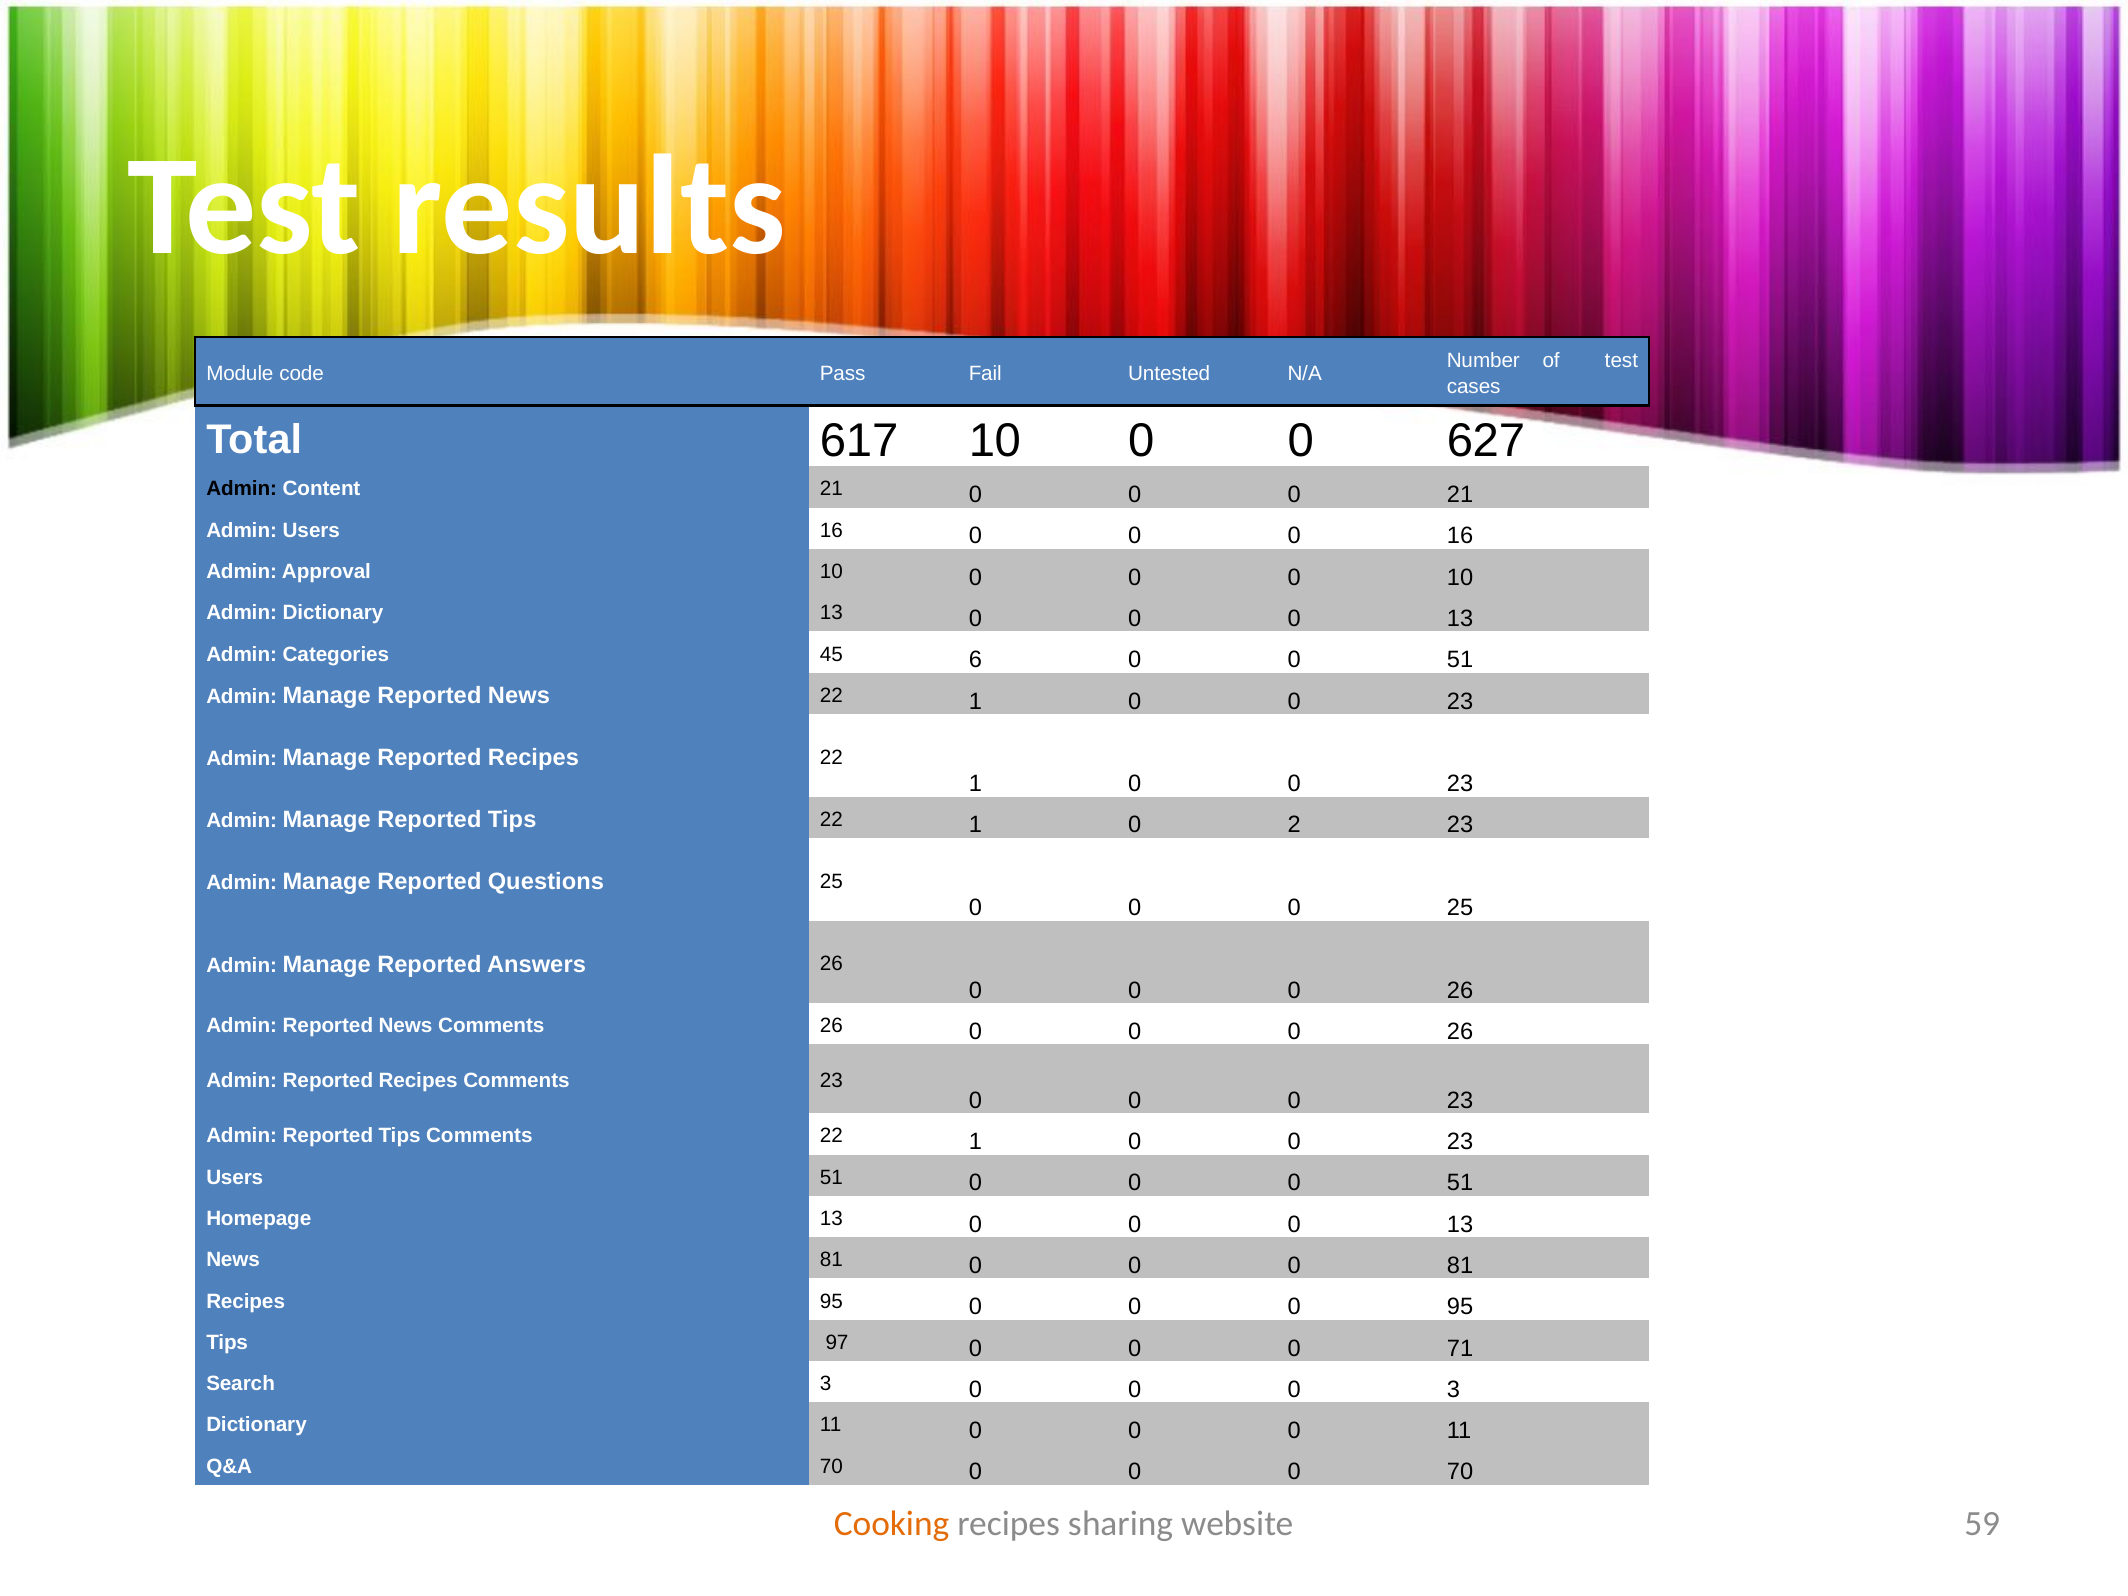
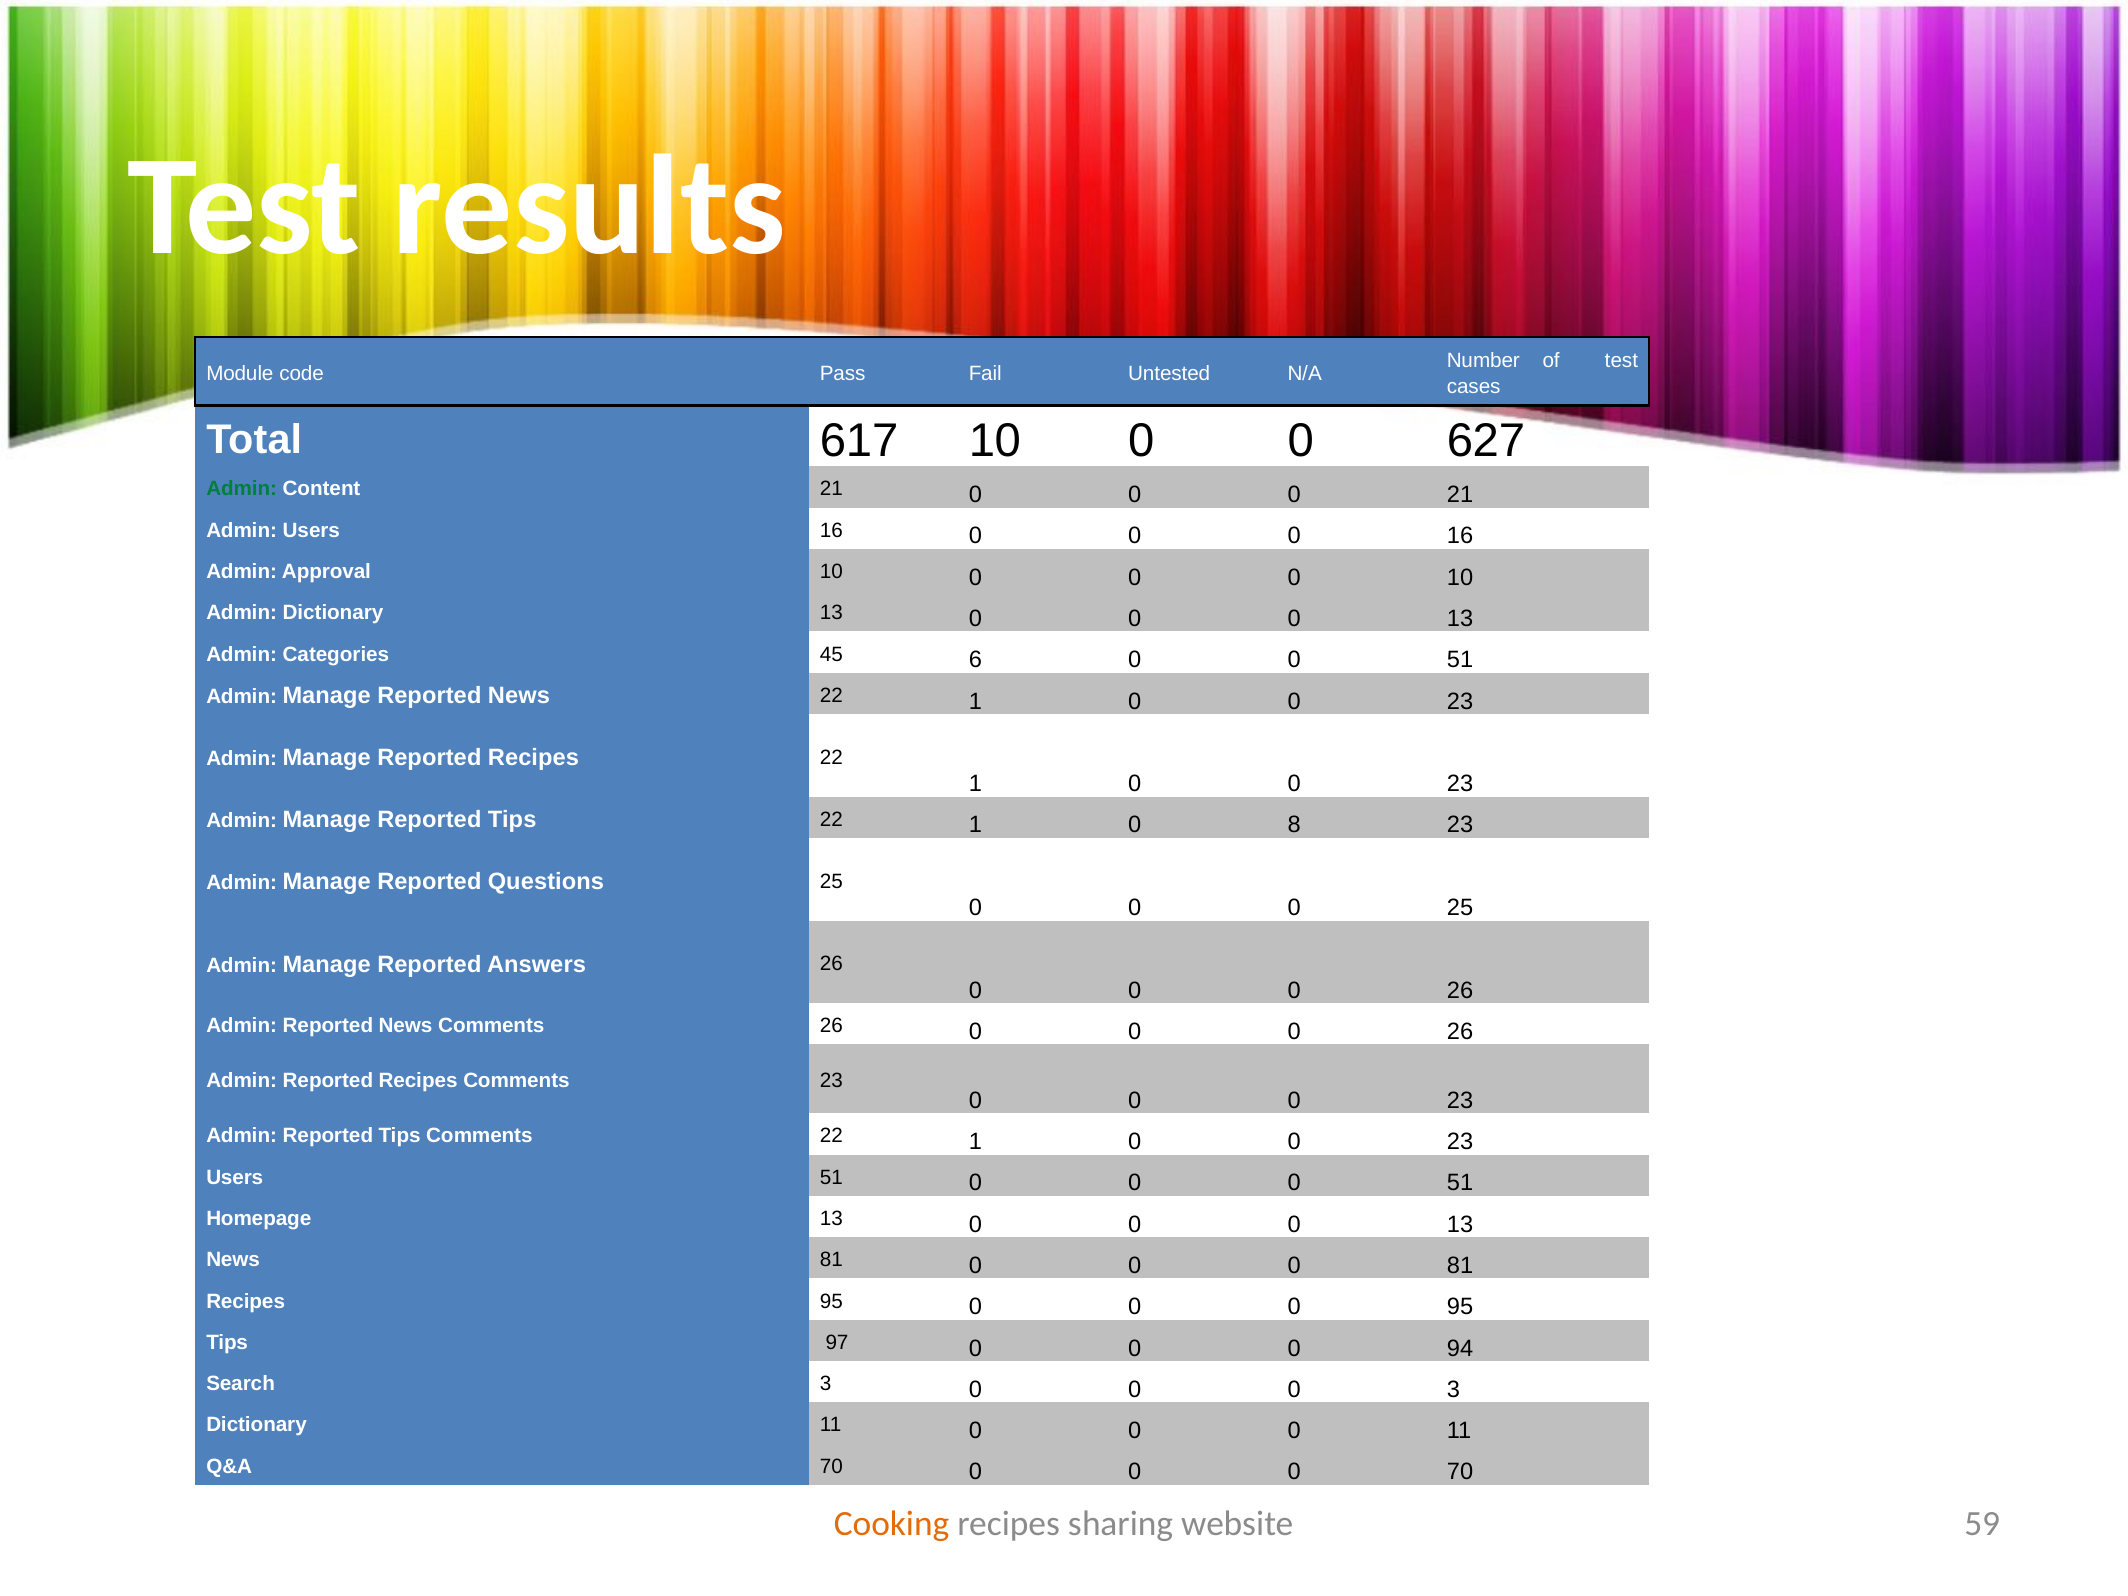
Admin colour: black -> green (242, 489)
2: 2 -> 8 (1294, 825)
71: 71 -> 94 (1460, 1348)
